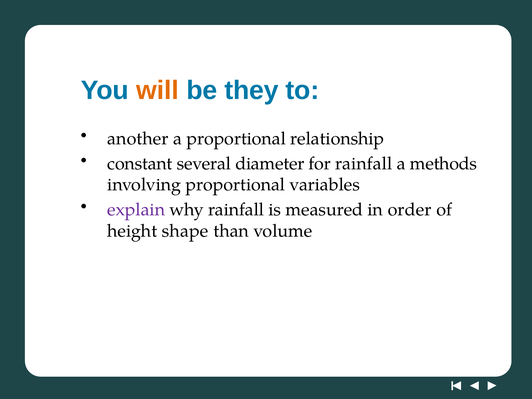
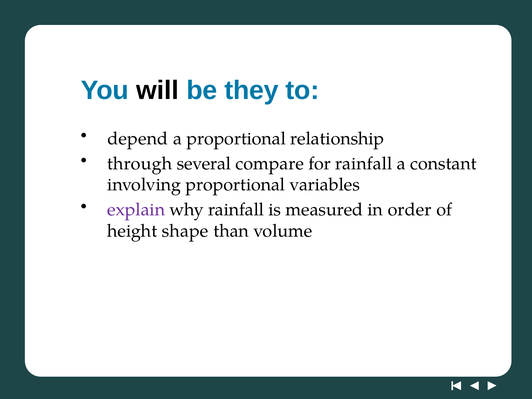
will colour: orange -> black (158, 91)
another: another -> depend (138, 139)
constant: constant -> through (140, 164)
diameter: diameter -> compare (270, 164)
methods: methods -> constant (443, 164)
